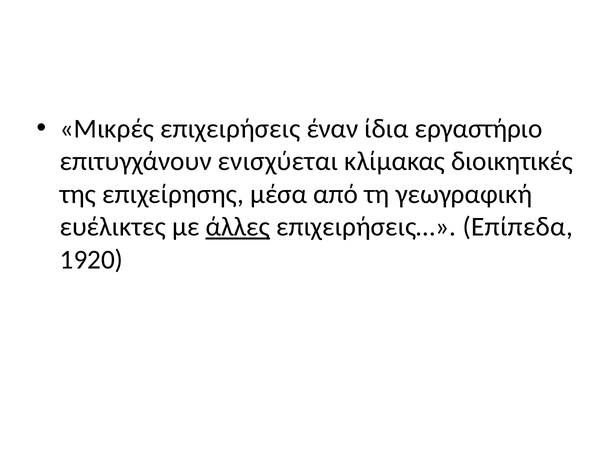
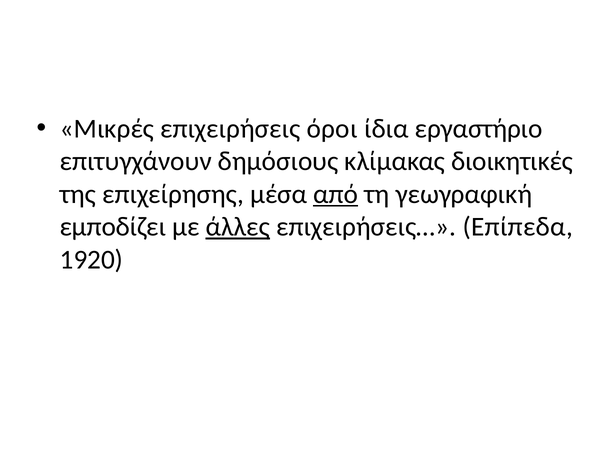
έναν: έναν -> όροι (332, 129)
ενισχύεται: ενισχύεται -> δημόσιους (278, 161)
από underline: none -> present (336, 194)
ευέλικτες: ευέλικτες -> εμποδίζει (113, 227)
